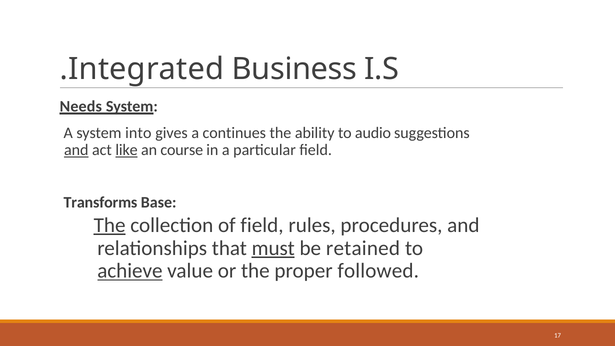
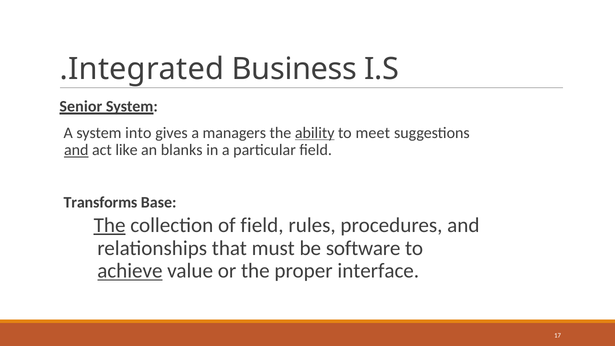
Needs: Needs -> Senior (81, 107)
continues: continues -> managers (234, 133)
ability underline: none -> present (315, 133)
audio: audio -> meet (373, 133)
like underline: present -> none (127, 150)
course: course -> blanks (182, 150)
must underline: present -> none (273, 248)
retained: retained -> software (363, 248)
followed: followed -> interface (378, 271)
